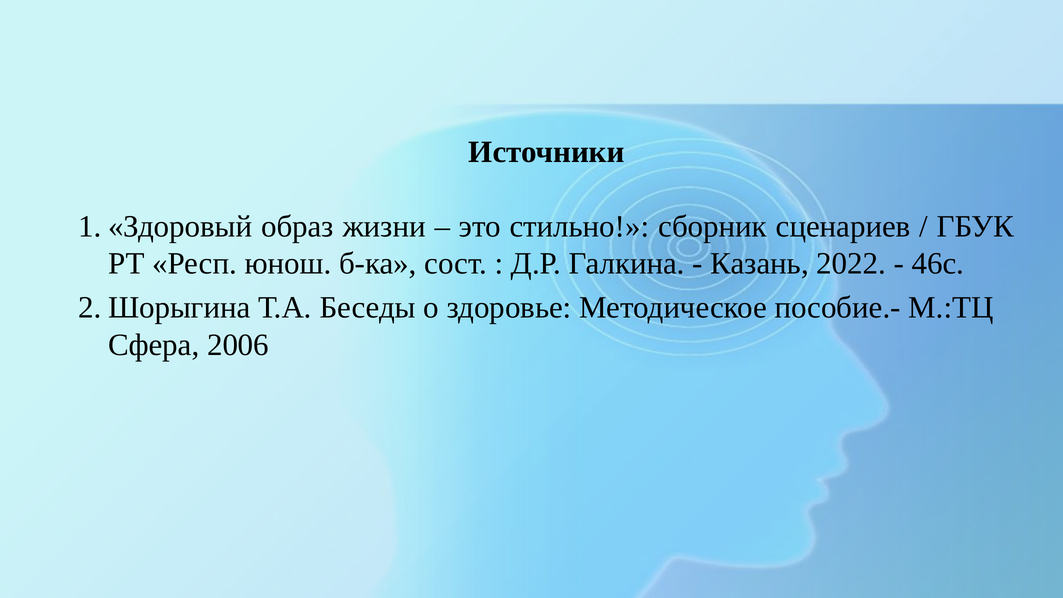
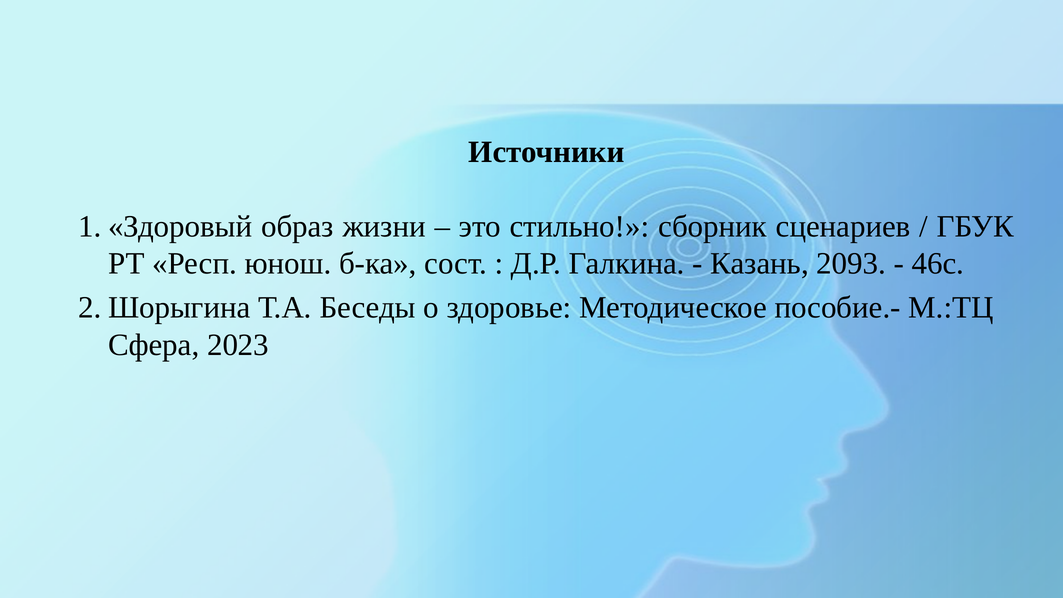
2022: 2022 -> 2093 (851, 264)
2006: 2006 -> 2023 (238, 345)
